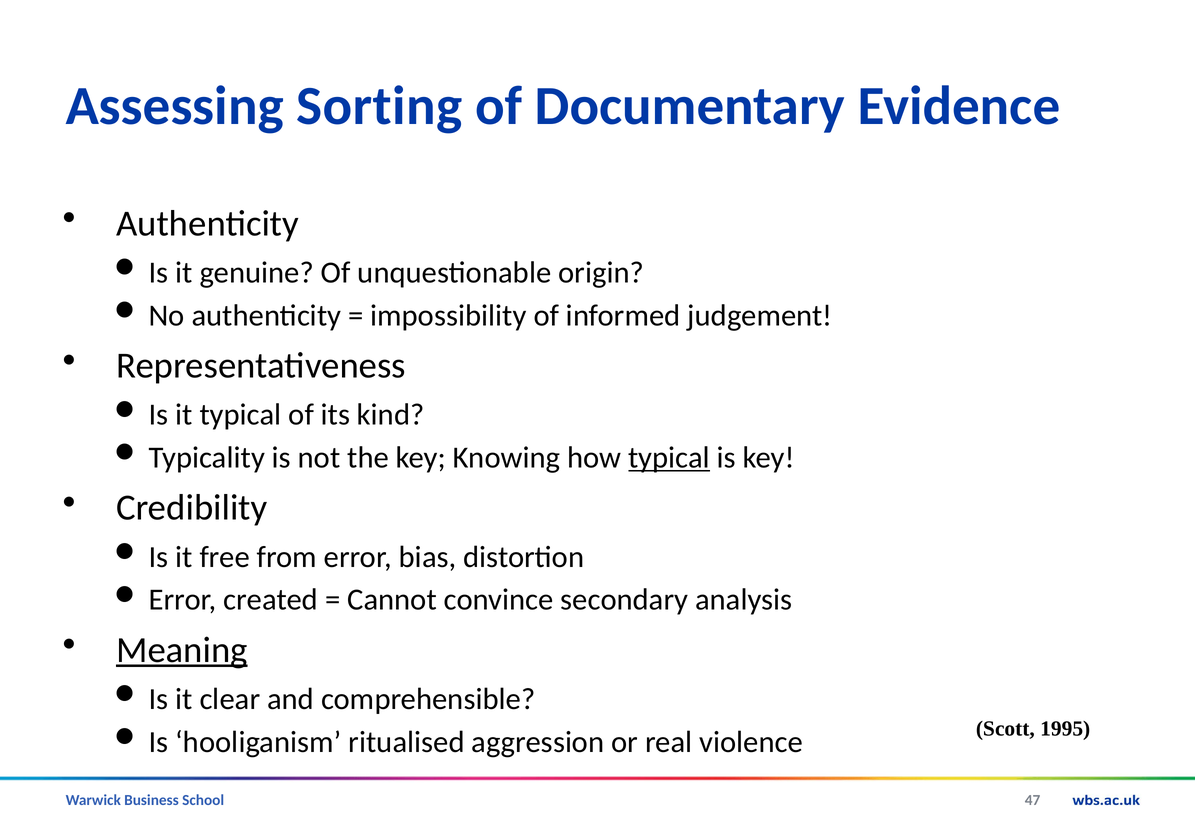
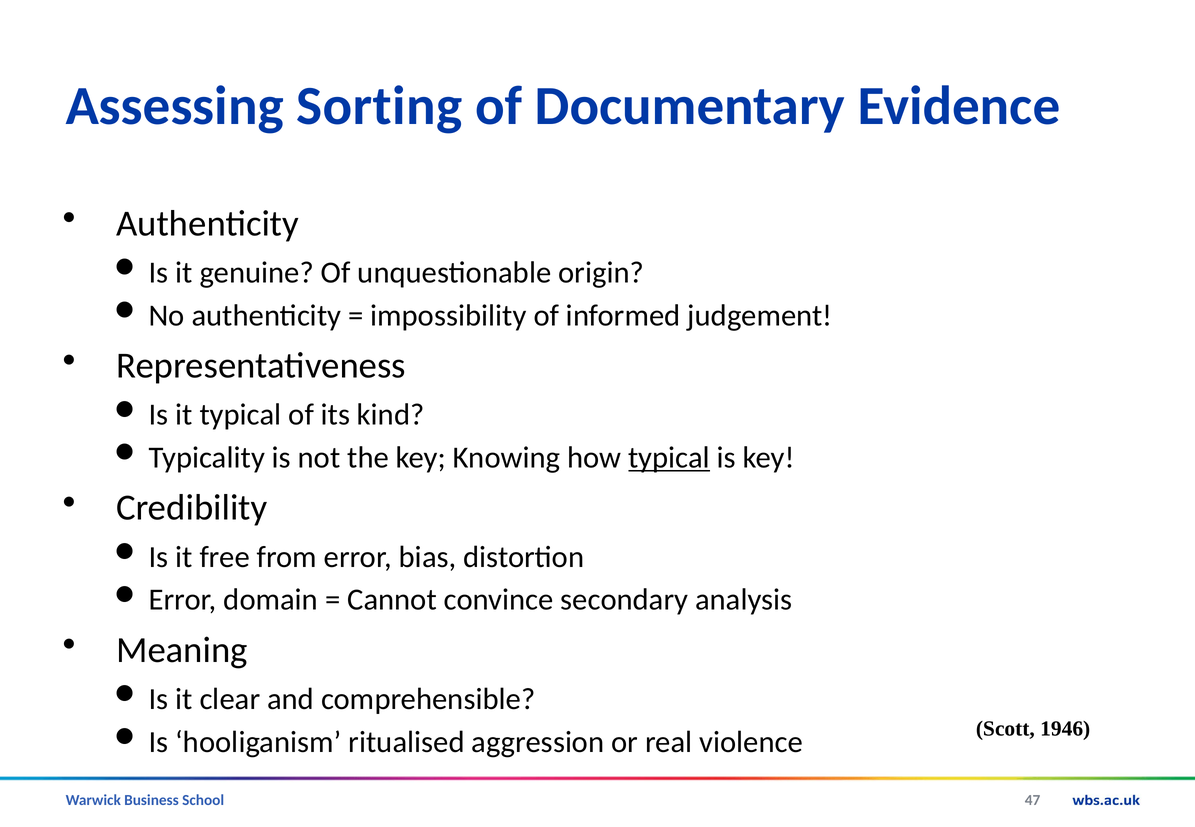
created: created -> domain (271, 600)
Meaning underline: present -> none (182, 650)
1995: 1995 -> 1946 (1065, 729)
